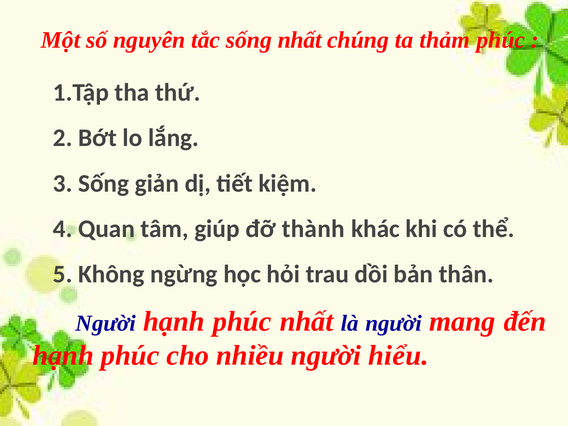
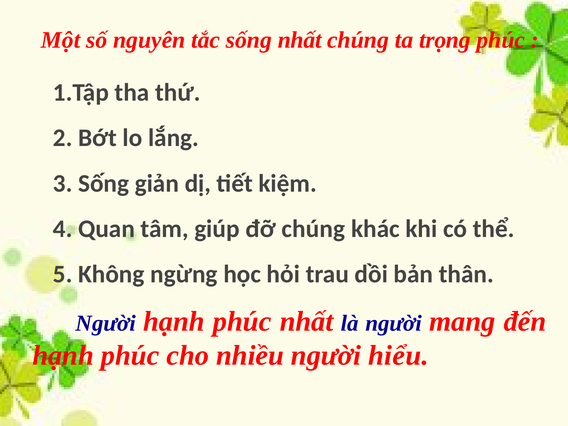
thảm: thảm -> trọng (445, 40)
đỡ thành: thành -> chúng (313, 229)
